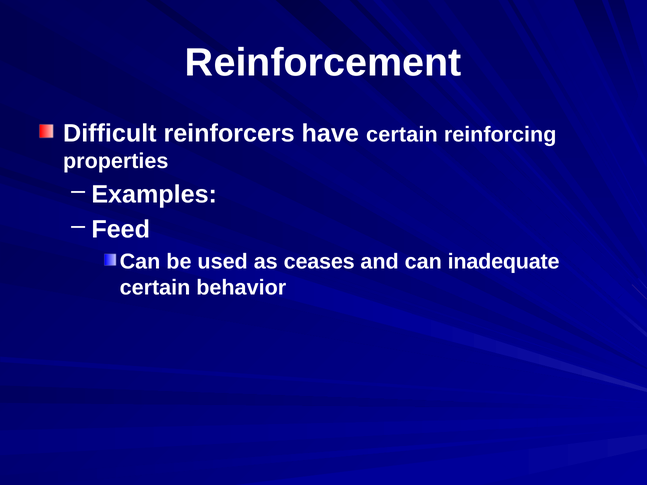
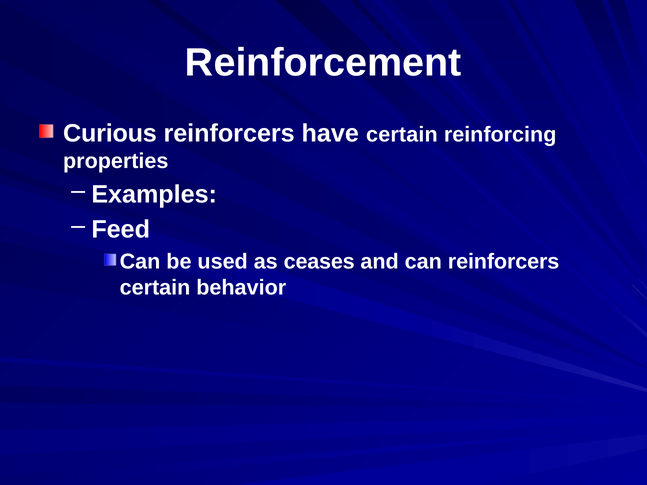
Difficult: Difficult -> Curious (110, 133)
can inadequate: inadequate -> reinforcers (504, 262)
